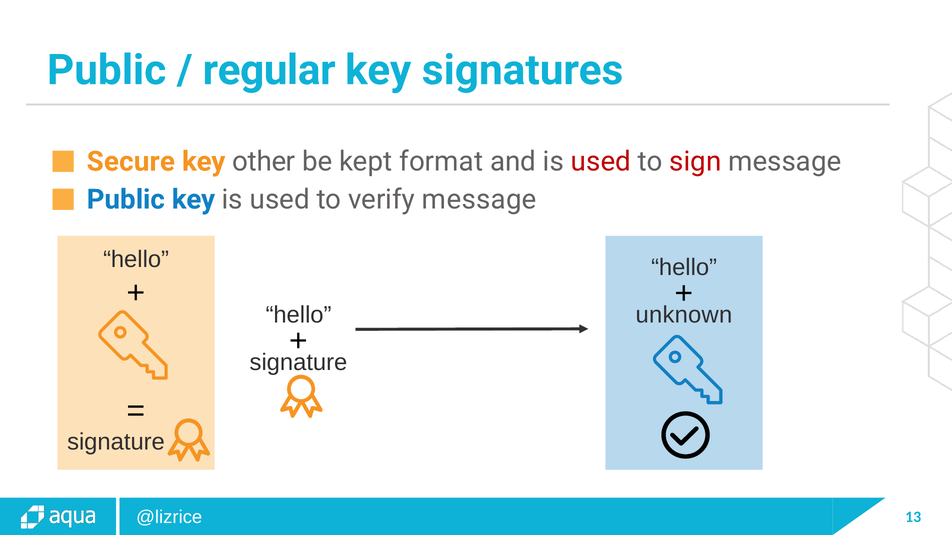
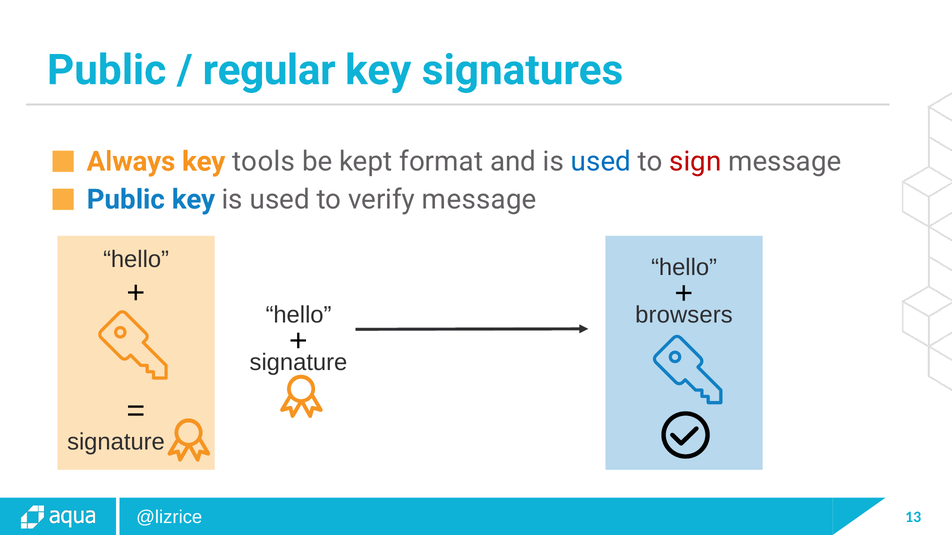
Secure: Secure -> Always (131, 162)
other: other -> tools (264, 162)
used colour: red -> blue (601, 162)
unknown: unknown -> browsers (684, 315)
